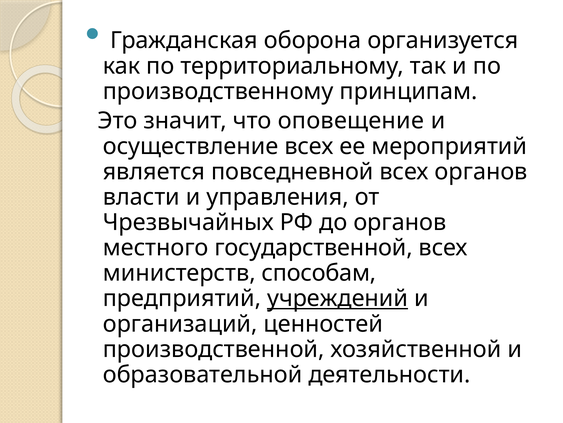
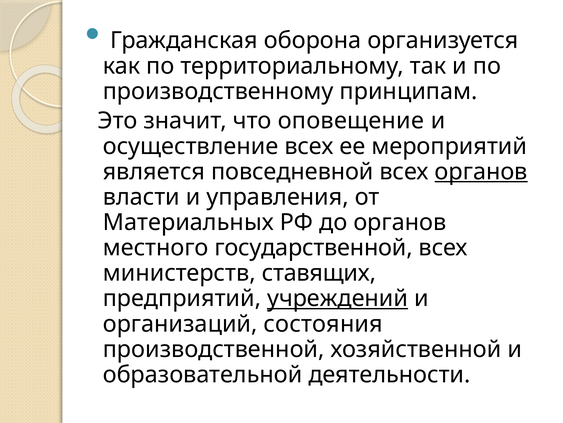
органов underline: none -> present (481, 171)
Чрезвычайных: Чрезвычайных -> Материальных (188, 222)
способам: способам -> ставящих (319, 273)
ценностей: ценностей -> состояния (323, 323)
